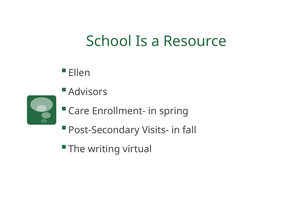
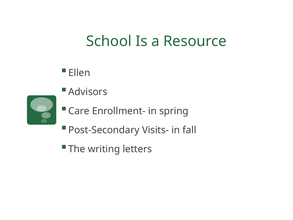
virtual: virtual -> letters (137, 149)
